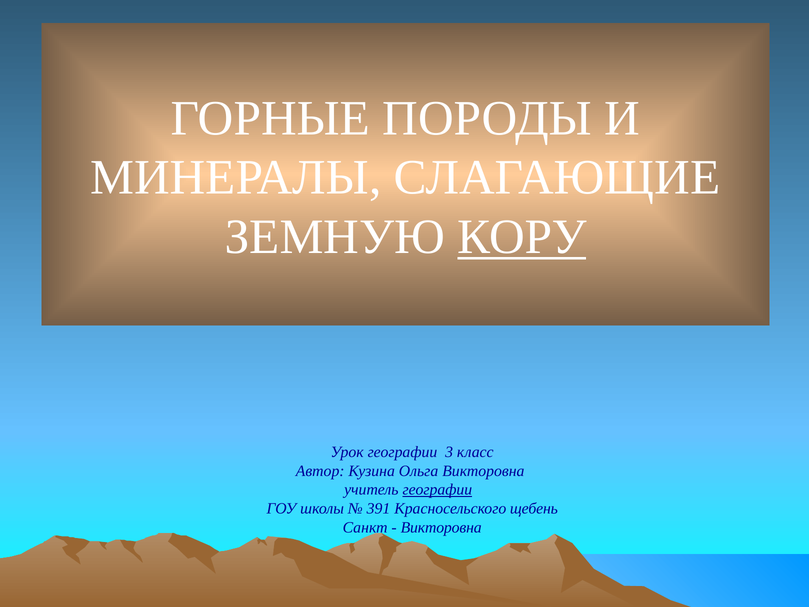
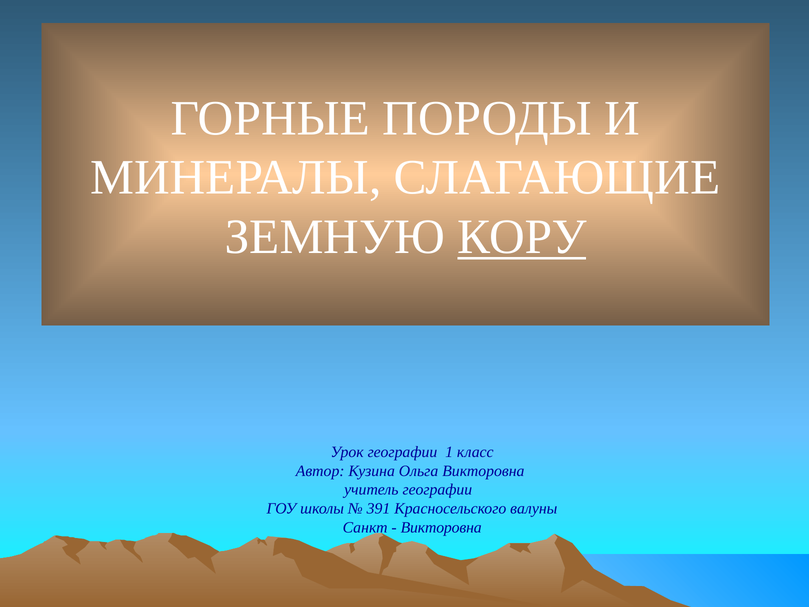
3: 3 -> 1 (449, 452)
географии underline: present -> none (437, 490)
щебень: щебень -> валуны (534, 508)
